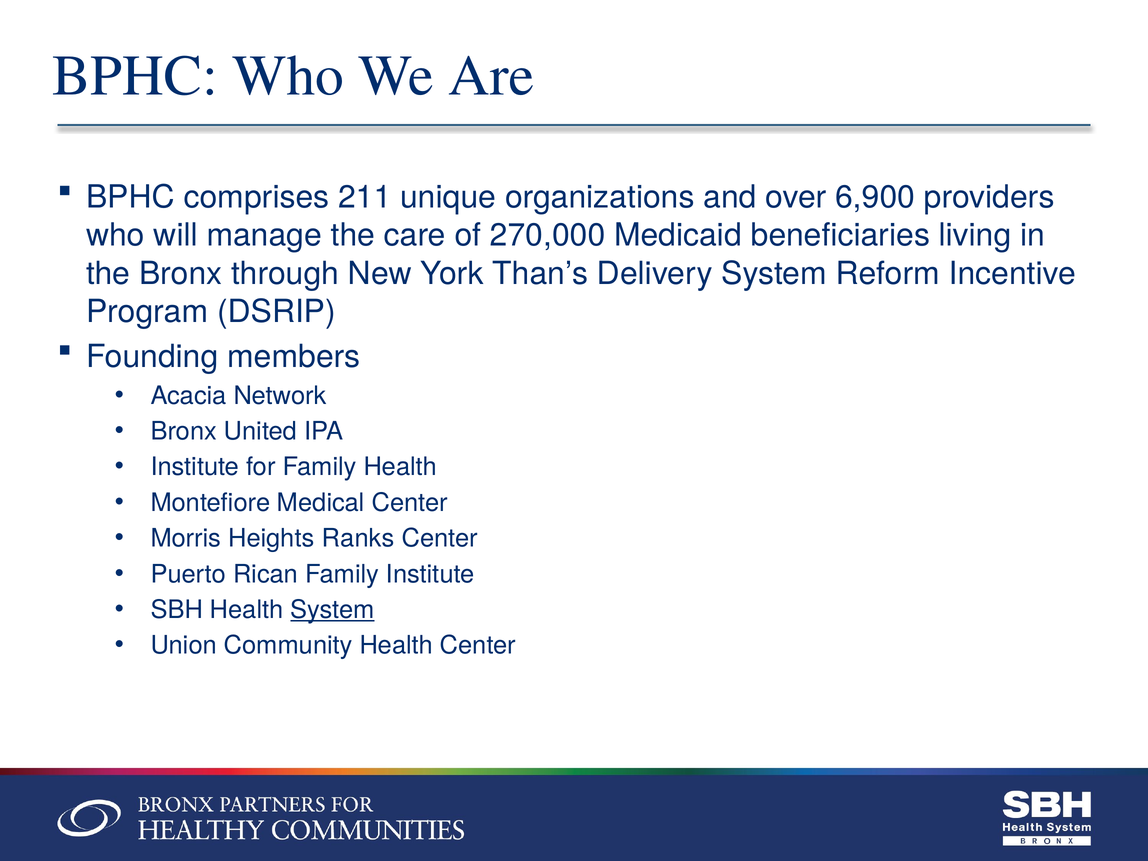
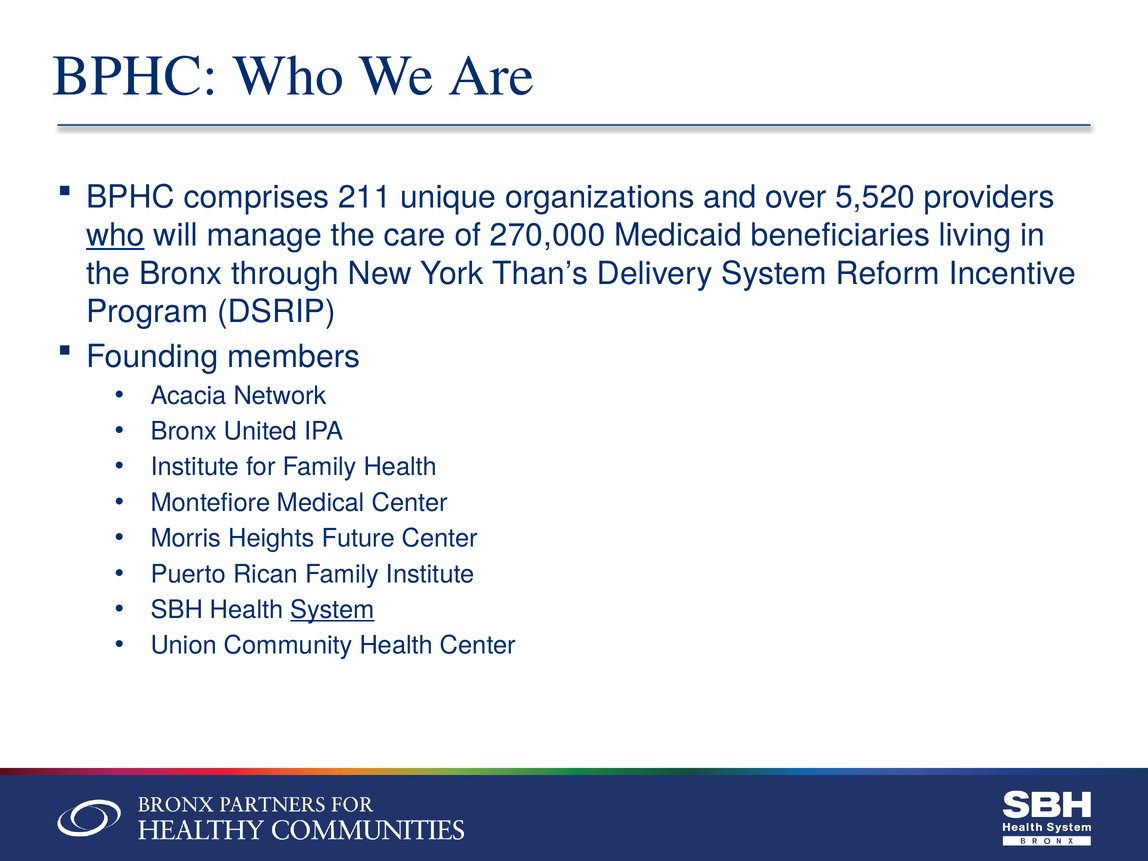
6,900: 6,900 -> 5,520 (875, 197)
who underline: none -> present (115, 235)
Ranks: Ranks -> Future (358, 538)
